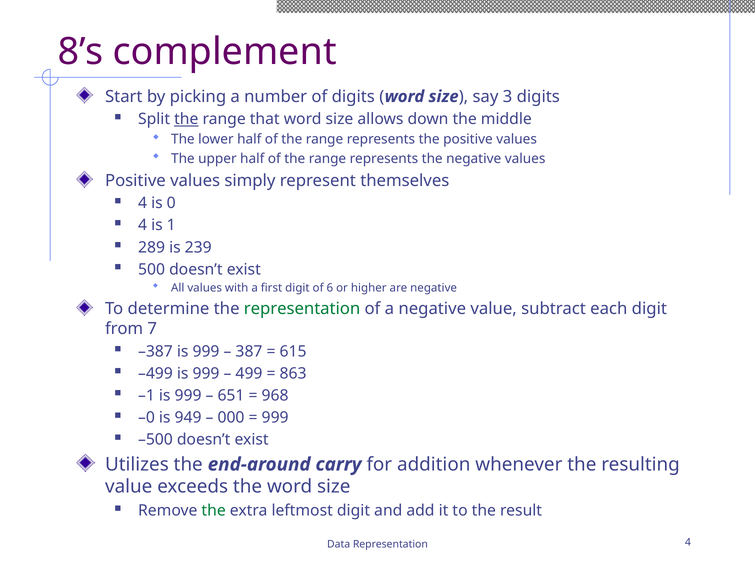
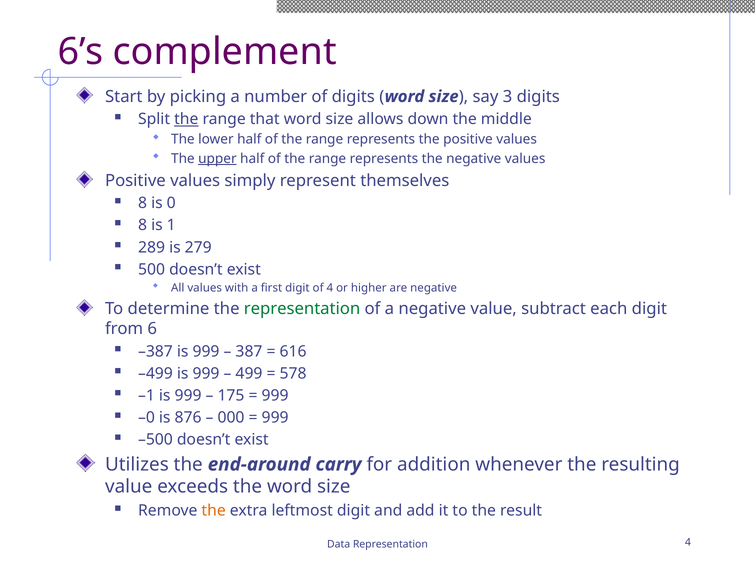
8’s: 8’s -> 6’s (81, 52)
upper underline: none -> present (217, 159)
4: 4 -> 8 (143, 203)
4: 4 -> 8 (143, 225)
239: 239 -> 279 (198, 247)
of 6: 6 -> 4 (330, 288)
7: 7 -> 6 (152, 329)
615: 615 -> 616 (293, 351)
863: 863 -> 578 (293, 374)
651: 651 -> 175 (231, 396)
968: 968 -> 999 (275, 396)
949: 949 -> 876 (188, 418)
the colour: green -> orange (214, 511)
